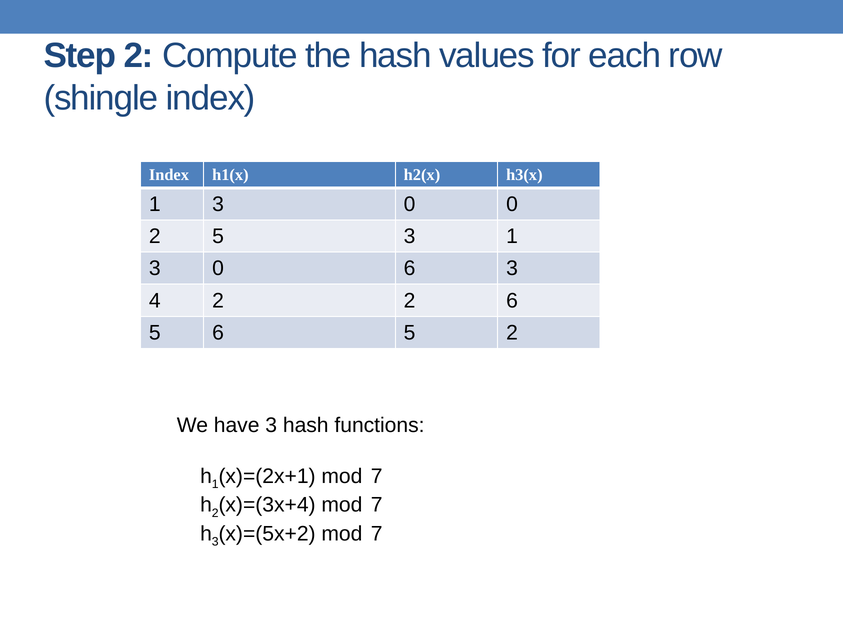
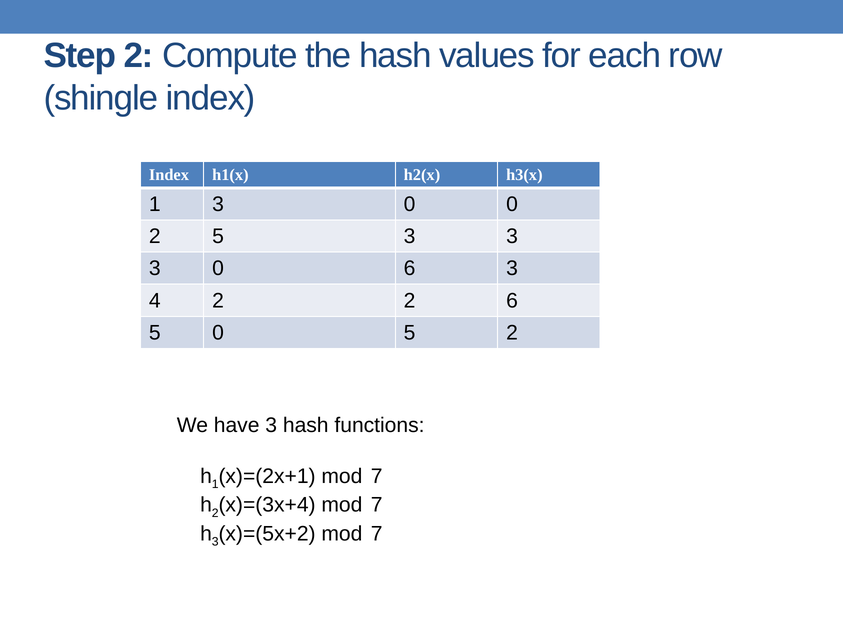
5 3 1: 1 -> 3 (512, 237)
5 6: 6 -> 0 (218, 333)
